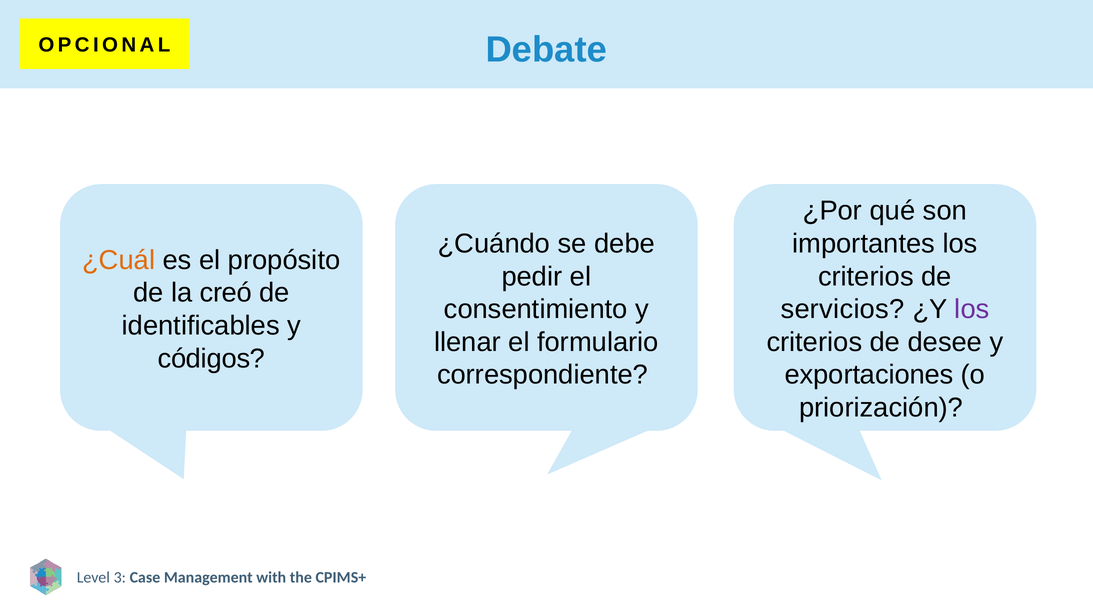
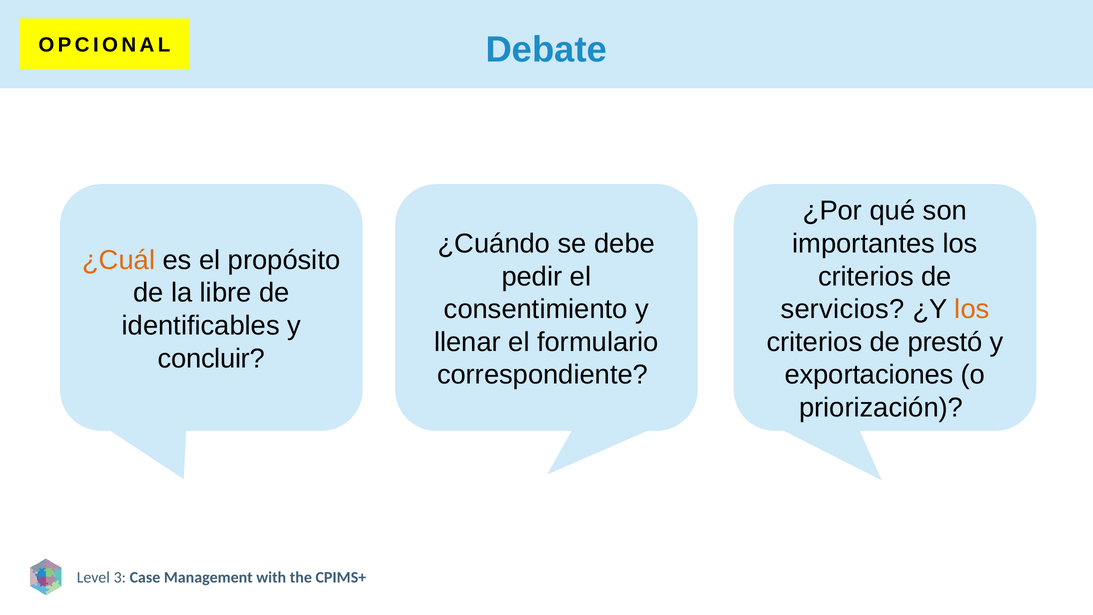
creó: creó -> libre (226, 293)
los colour: purple -> orange (972, 309)
desee: desee -> prestó (945, 342)
códigos: códigos -> concluir (211, 358)
